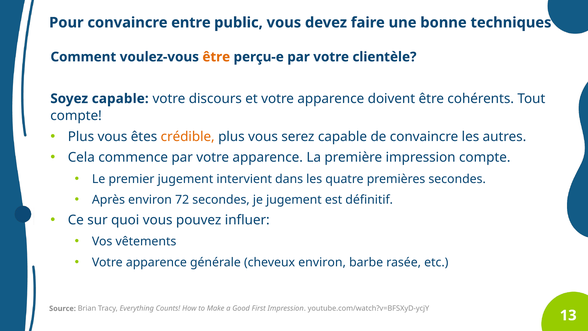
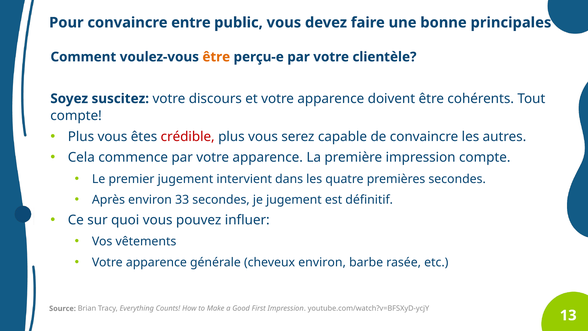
techniques: techniques -> principales (511, 23)
Soyez capable: capable -> suscitez (120, 99)
crédible colour: orange -> red (188, 137)
72: 72 -> 33 (182, 200)
